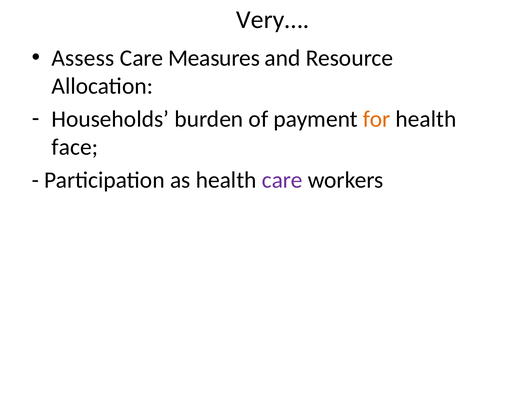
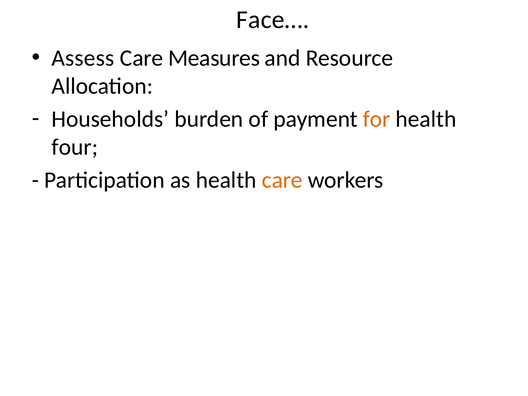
Very…: Very… -> Face… (273, 20)
face: face -> four (75, 147)
care colour: purple -> orange (282, 180)
